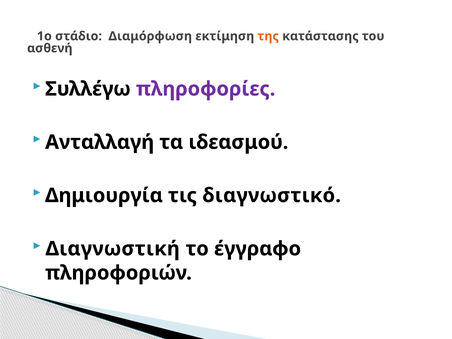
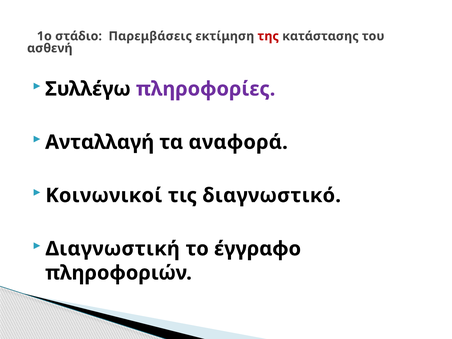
Διαμόρφωση: Διαμόρφωση -> Παρεμβάσεις (150, 36)
της colour: orange -> red (268, 36)
ιδεασμού: ιδεασμού -> αναφορά (238, 142)
Δημιουργία: Δημιουργία -> Κοινωνικοί (104, 195)
